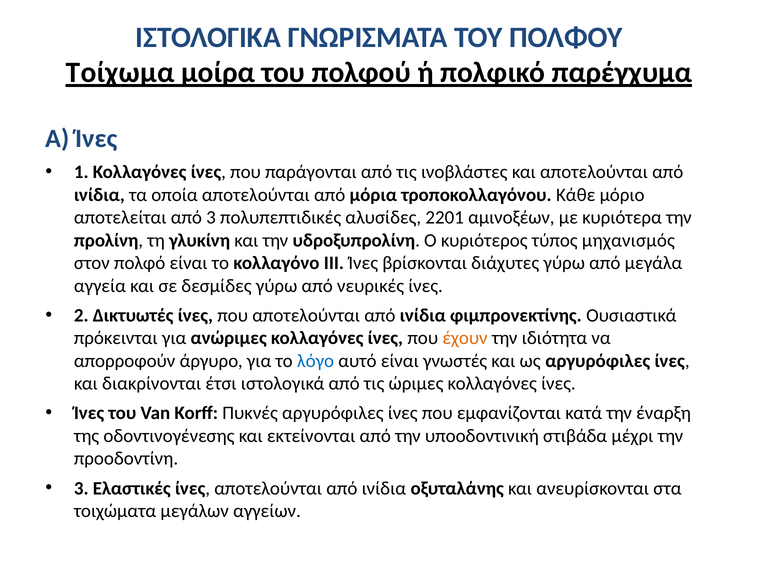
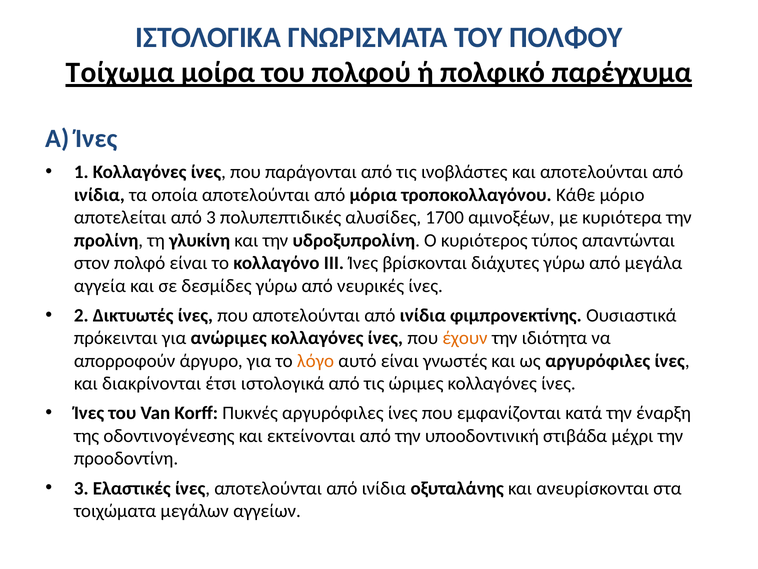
2201: 2201 -> 1700 (445, 217)
μηχανισμός: μηχανισμός -> απαντώνται (628, 240)
λόγο colour: blue -> orange (316, 361)
